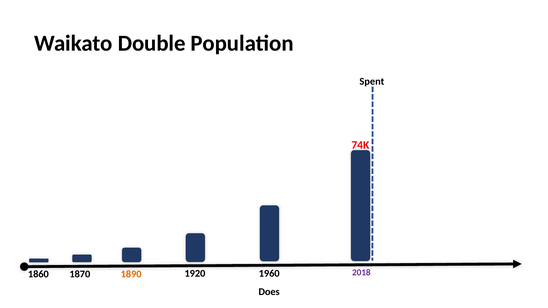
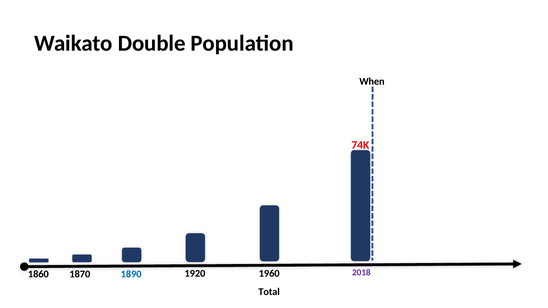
Spent: Spent -> When (372, 81)
1890 colour: orange -> blue (131, 274)
Does: Does -> Total (269, 292)
